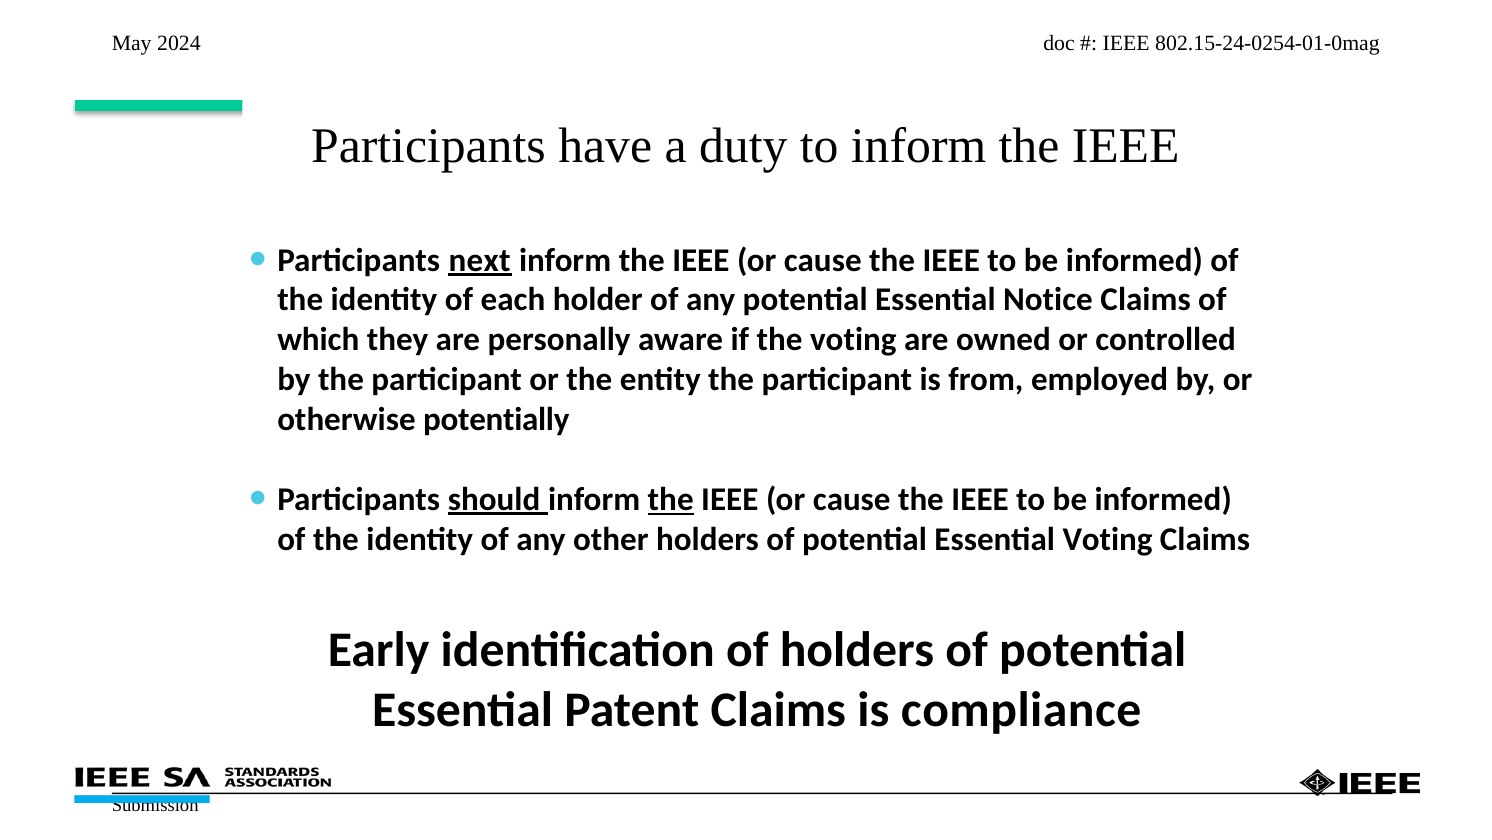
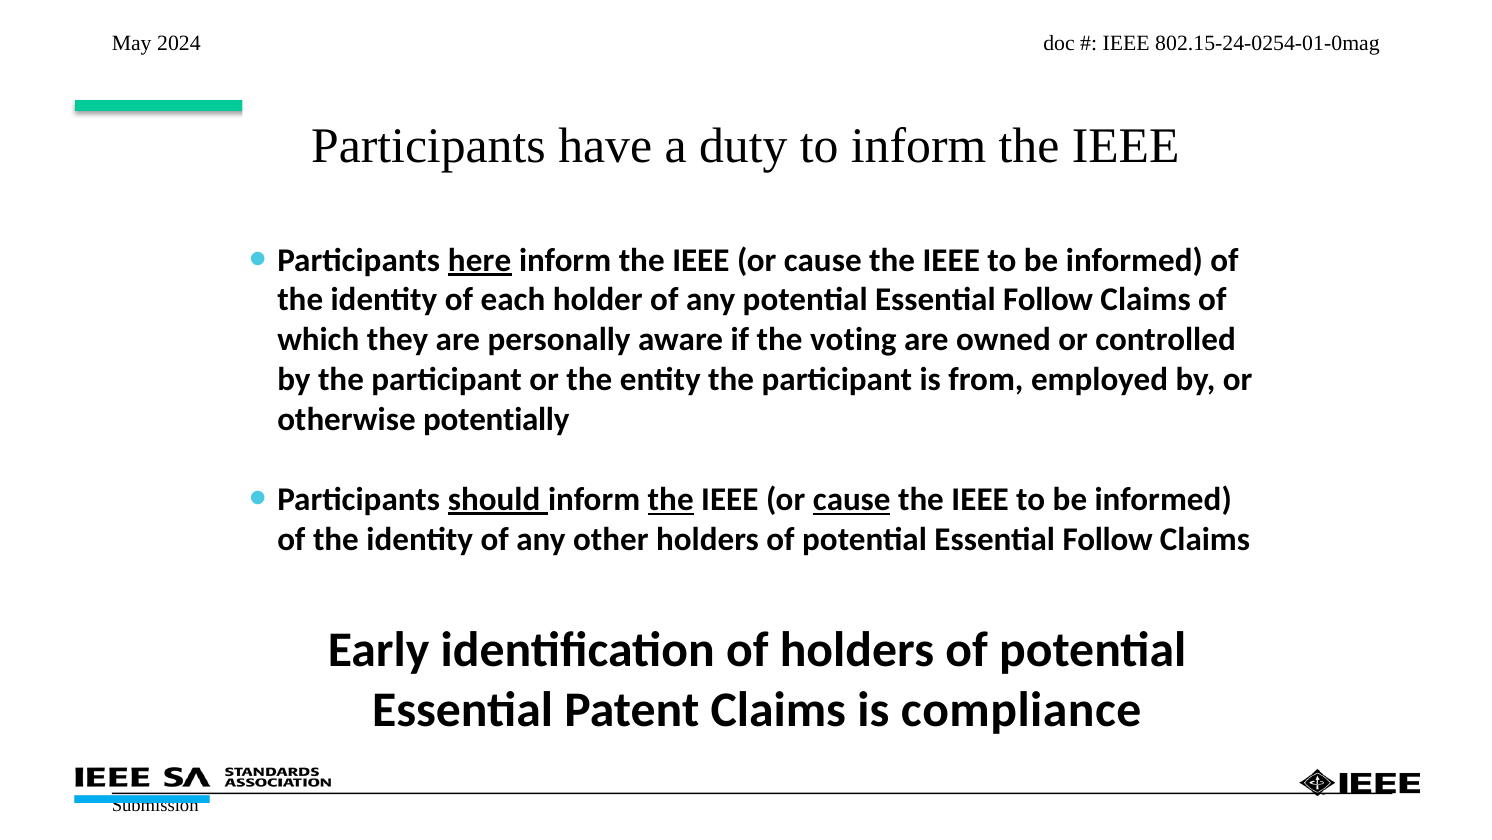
next: next -> here (480, 260)
any potential Essential Notice: Notice -> Follow (1048, 300)
cause underline: none -> present (852, 499)
of potential Essential Voting: Voting -> Follow (1108, 539)
